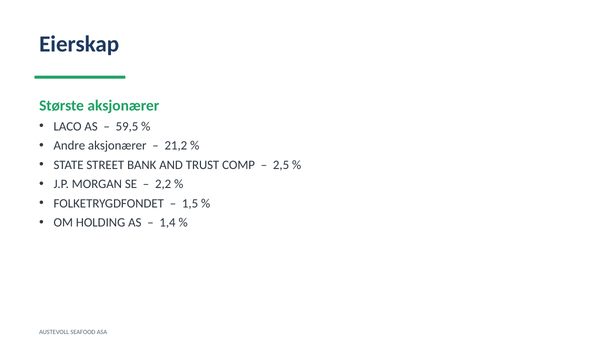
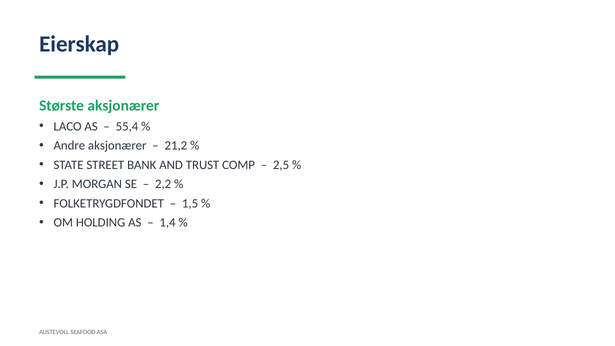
59,5: 59,5 -> 55,4 (127, 126)
